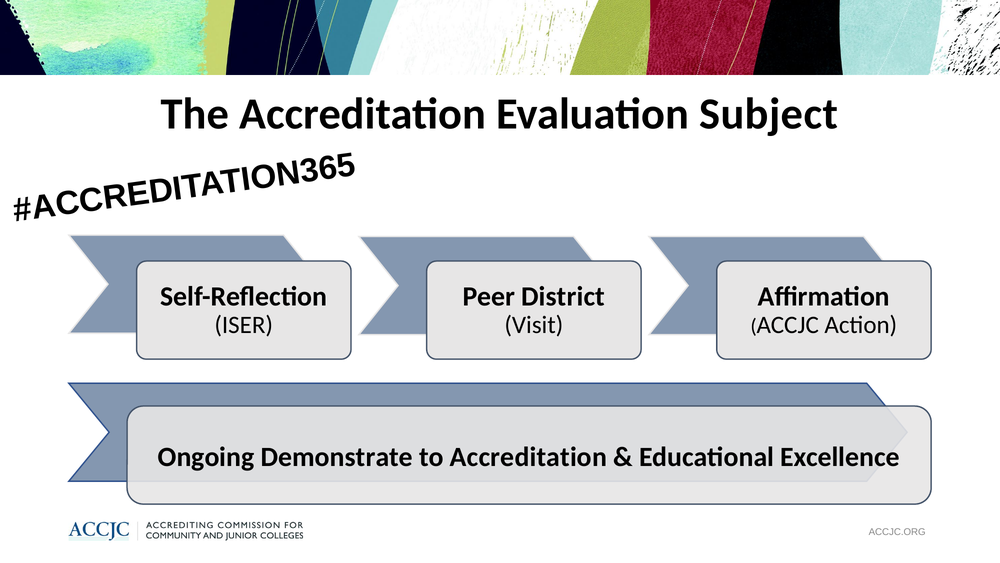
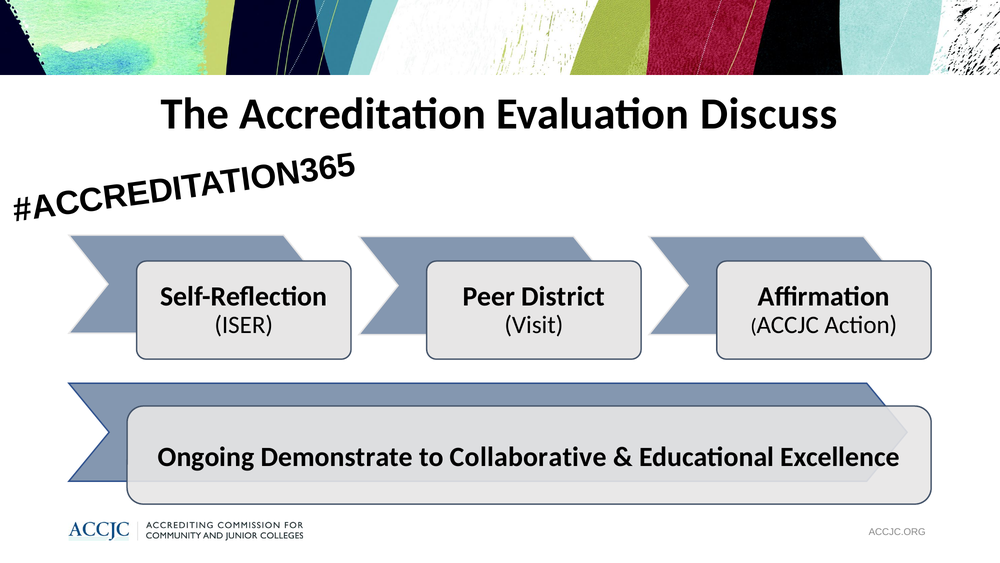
Subject: Subject -> Discuss (769, 114)
to Accreditation: Accreditation -> Collaborative (528, 457)
